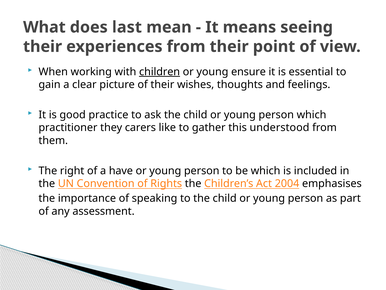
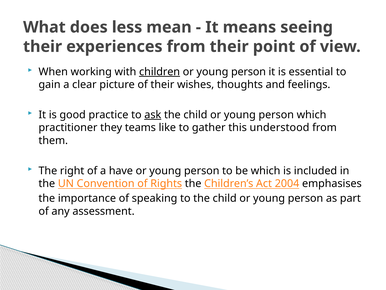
last: last -> less (127, 27)
ensure: ensure -> person (249, 72)
ask underline: none -> present (153, 115)
carers: carers -> teams (140, 127)
